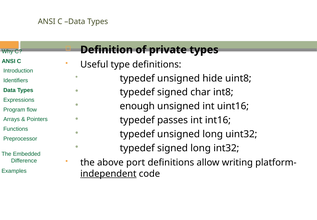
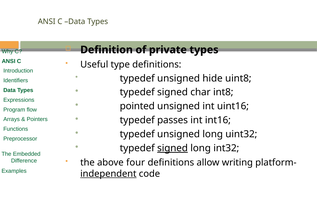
enough: enough -> pointed (137, 106)
signed underline: none -> present (173, 148)
port: port -> four (136, 162)
